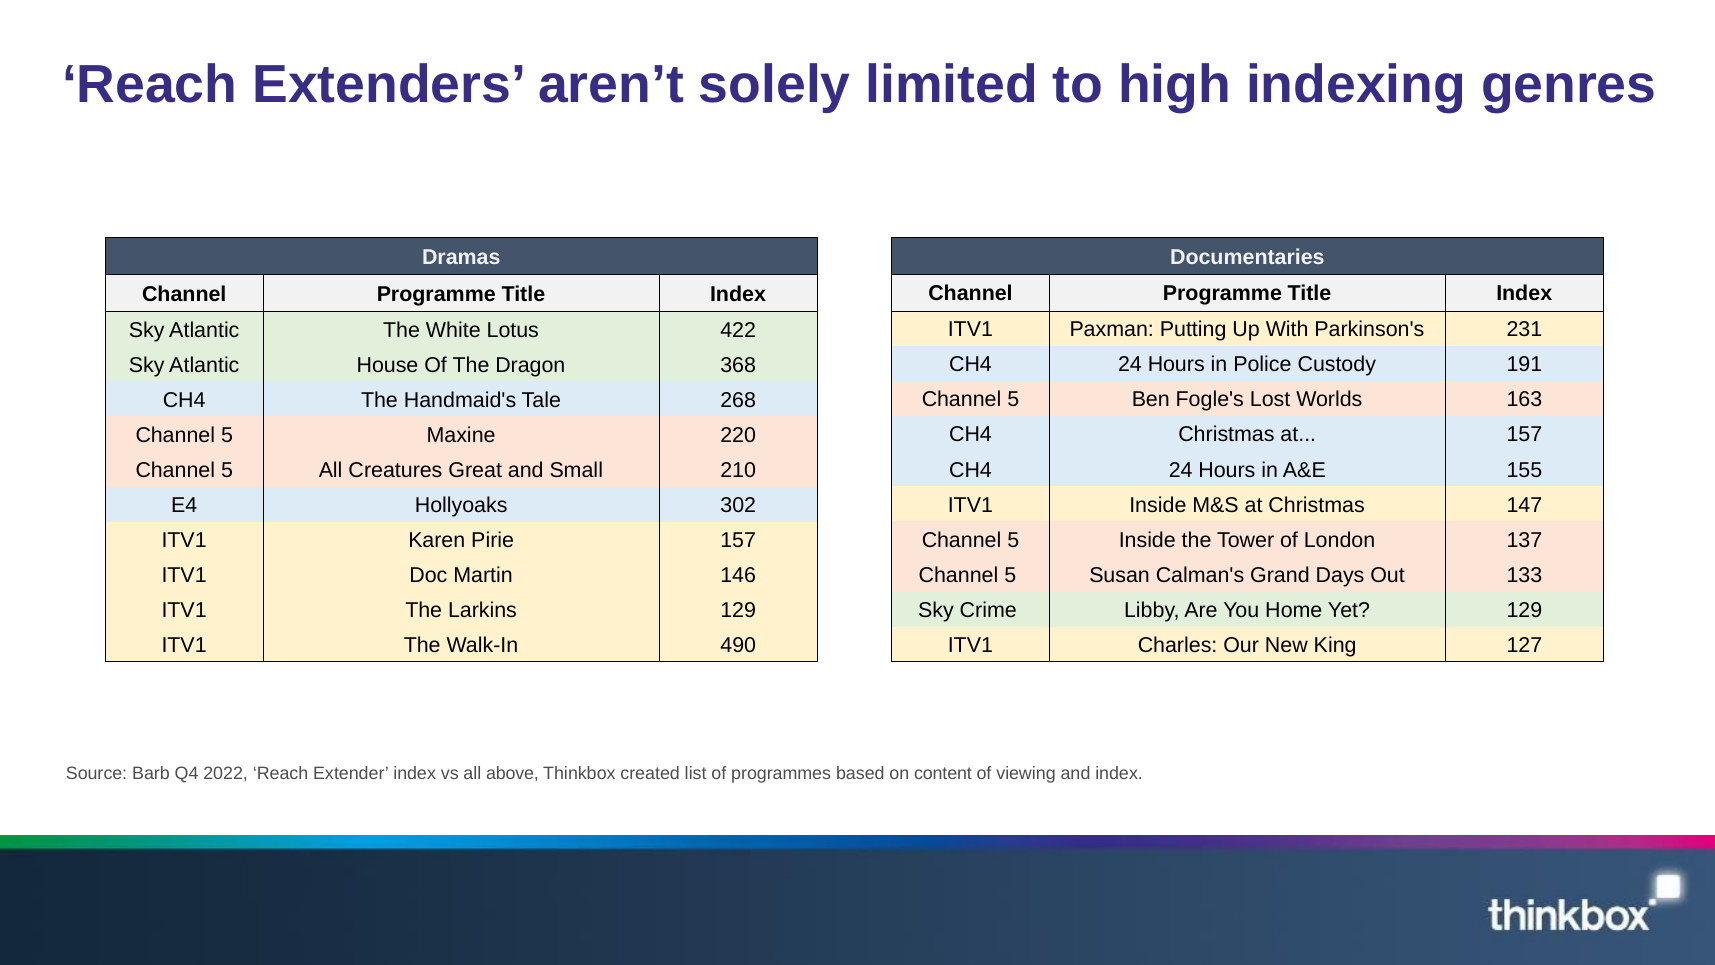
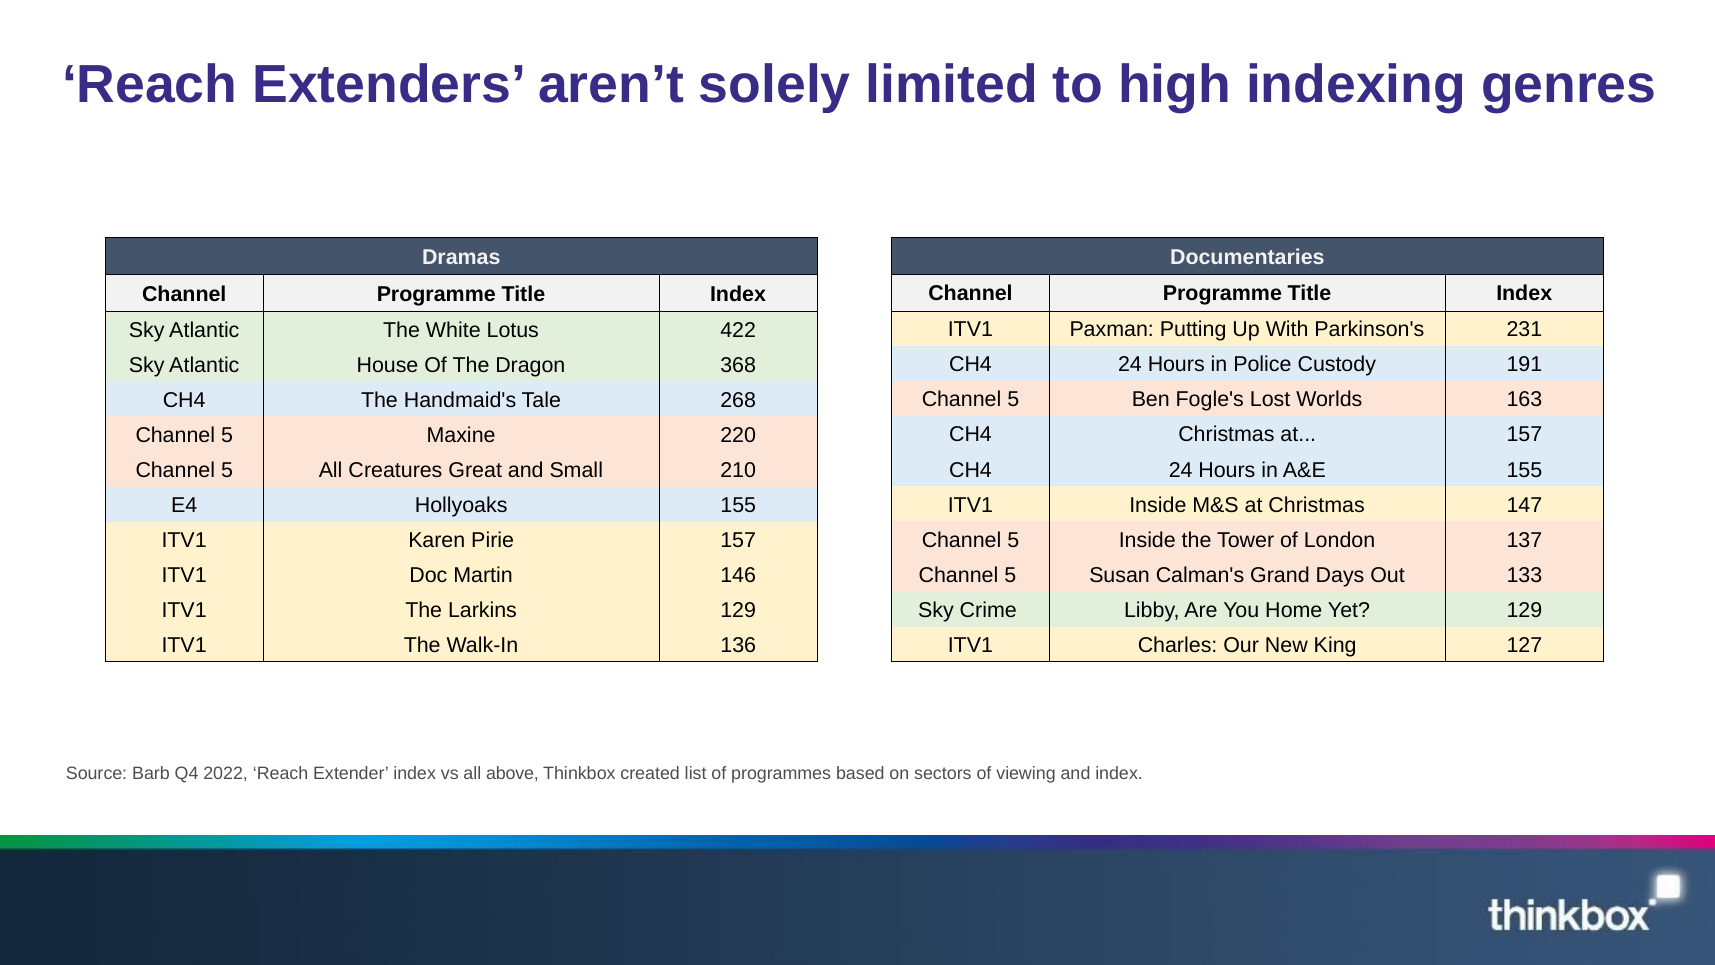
Hollyoaks 302: 302 -> 155 (738, 505)
490: 490 -> 136 (738, 645)
content: content -> sectors (943, 773)
